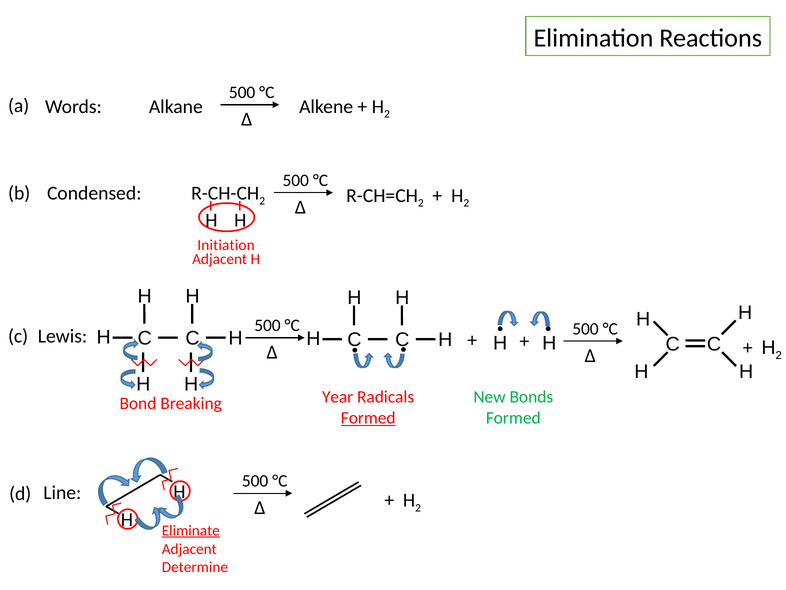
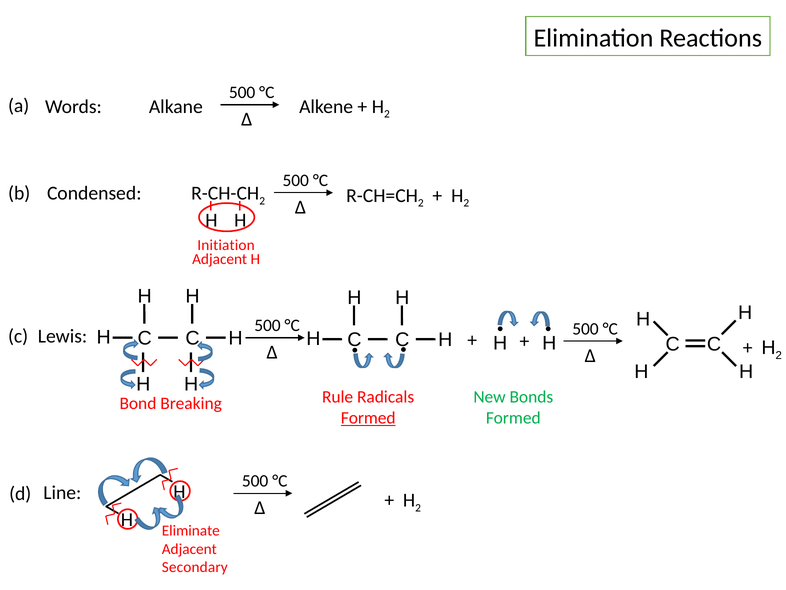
Year: Year -> Rule (338, 397)
Eliminate underline: present -> none (191, 530)
Determine: Determine -> Secondary (195, 567)
